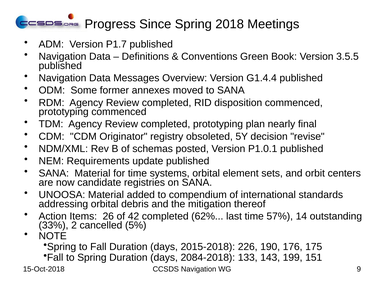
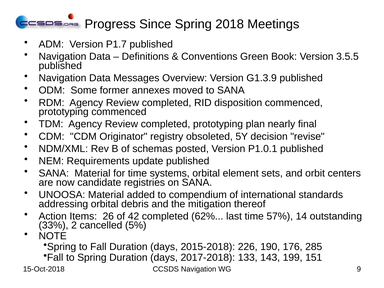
G1.4.4: G1.4.4 -> G1.3.9 (262, 78)
175: 175 -> 285 (314, 247)
2084-2018: 2084-2018 -> 2017-2018 (208, 258)
